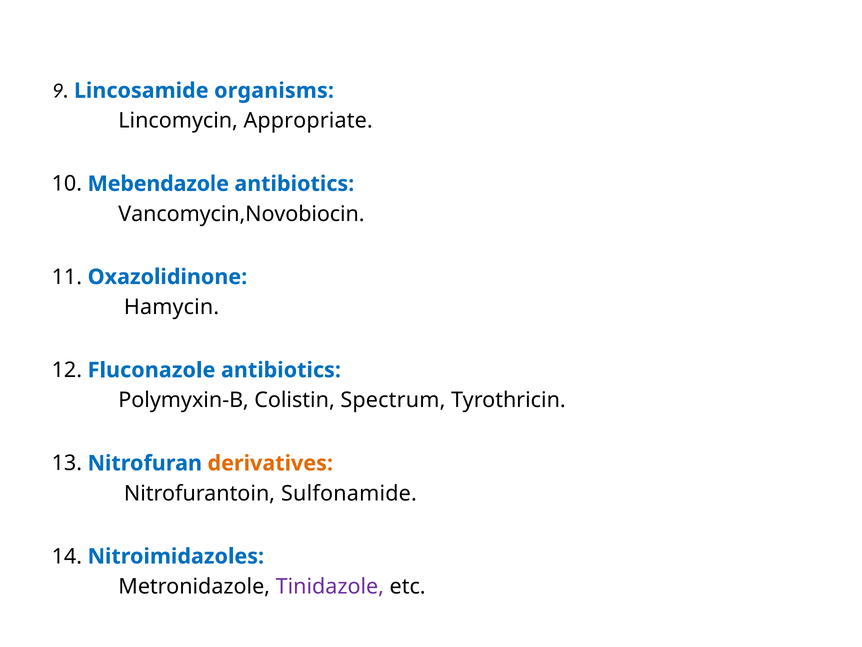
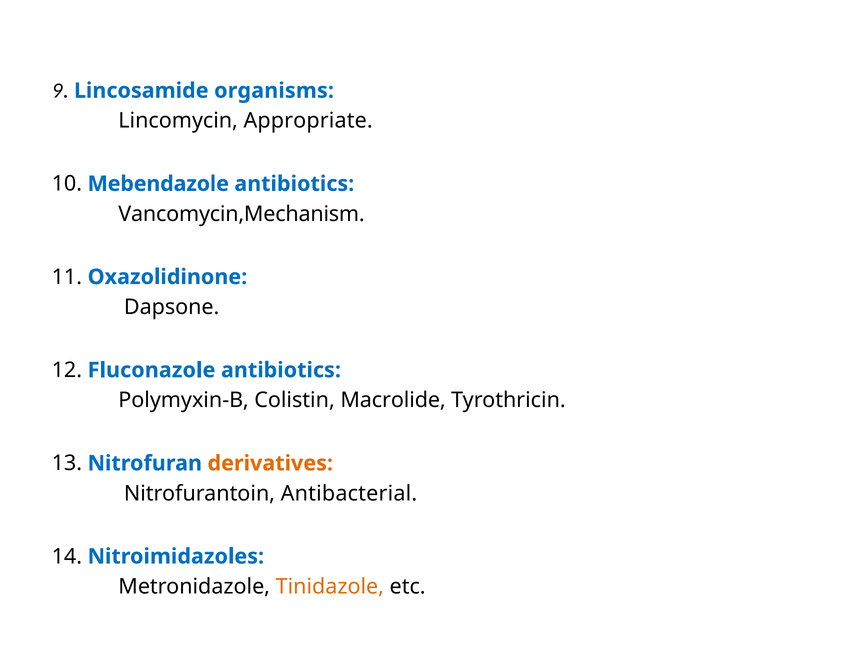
Vancomycin,Novobiocin: Vancomycin,Novobiocin -> Vancomycin,Mechanism (242, 214)
Hamycin: Hamycin -> Dapsone (172, 307)
Spectrum: Spectrum -> Macrolide (393, 400)
Sulfonamide: Sulfonamide -> Antibacterial (349, 493)
Tinidazole colour: purple -> orange (330, 586)
